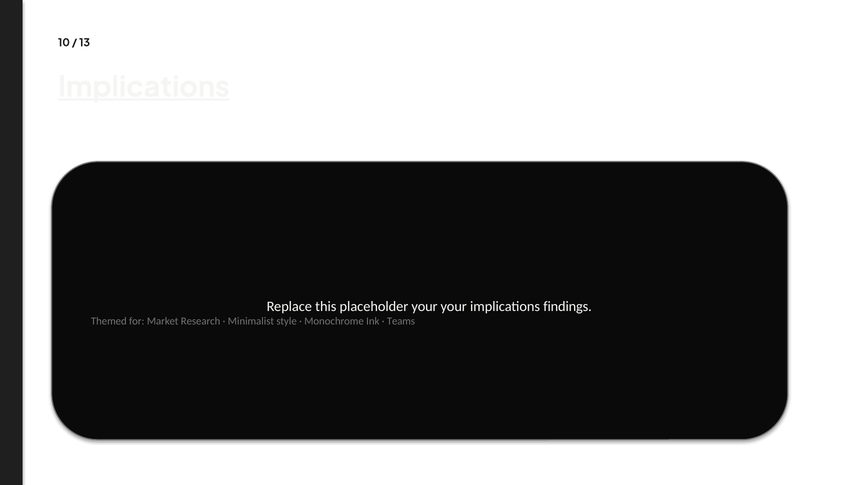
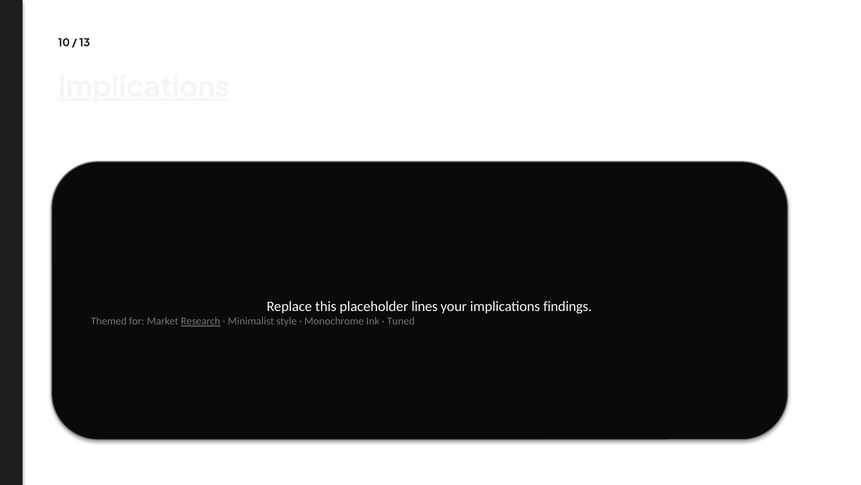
placeholder your: your -> lines (425, 306)
Research underline: none -> present (201, 321)
Teams: Teams -> Tuned (401, 321)
